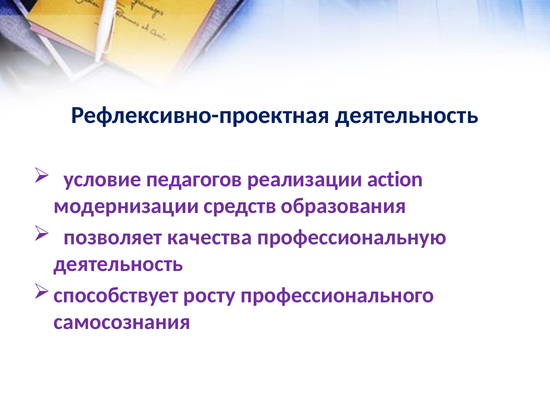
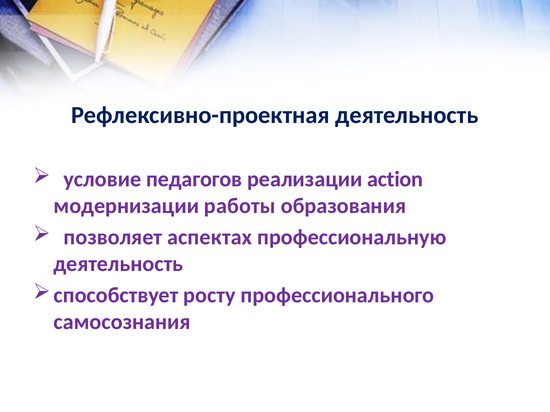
средств: средств -> работы (240, 206)
качества: качества -> аспектах (210, 238)
